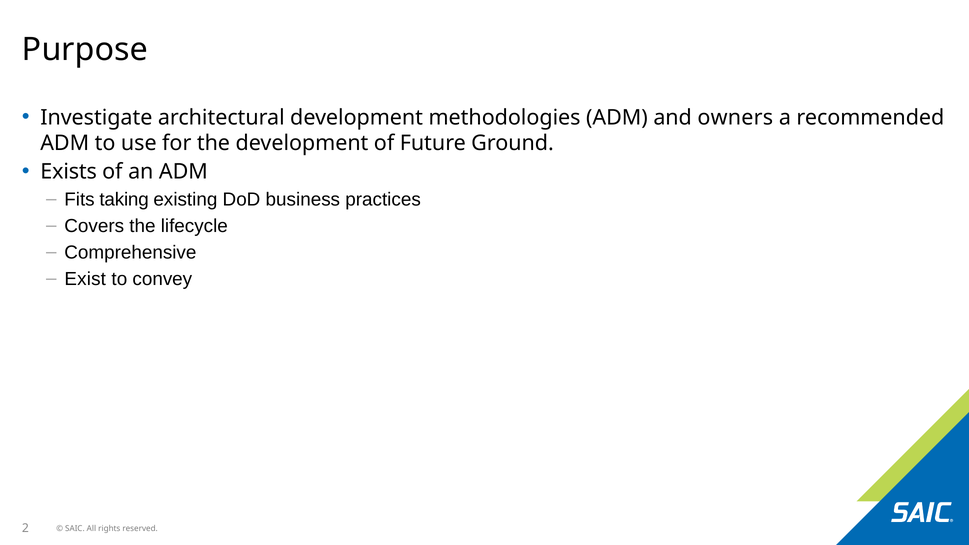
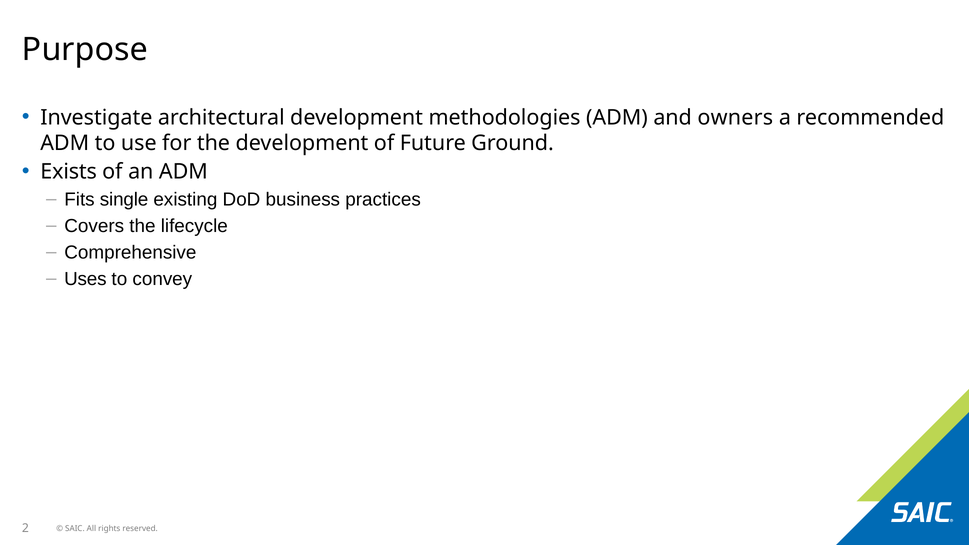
taking: taking -> single (124, 200)
Exist: Exist -> Uses (85, 279)
